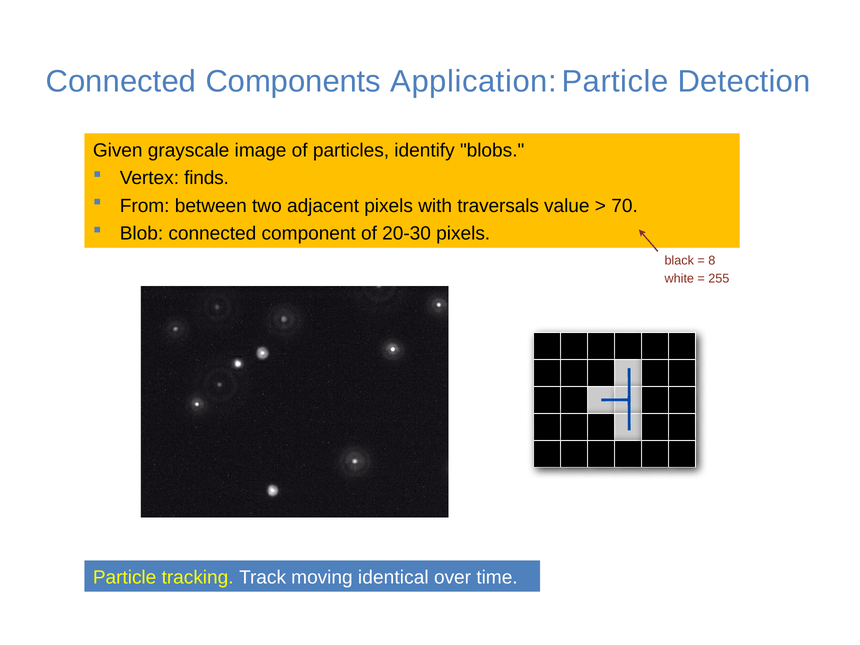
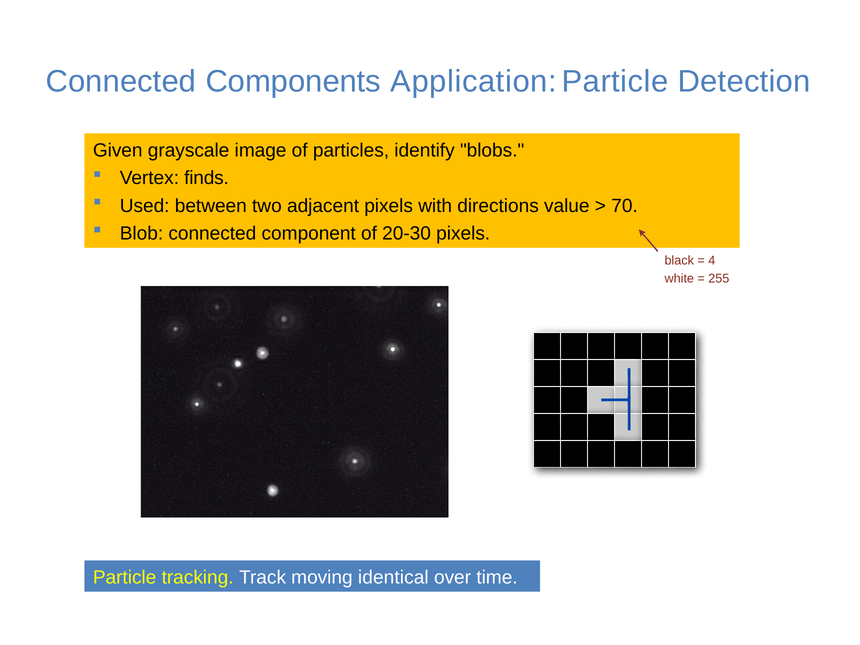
From: From -> Used (145, 206)
traversals: traversals -> directions (498, 206)
8: 8 -> 4 (712, 260)
